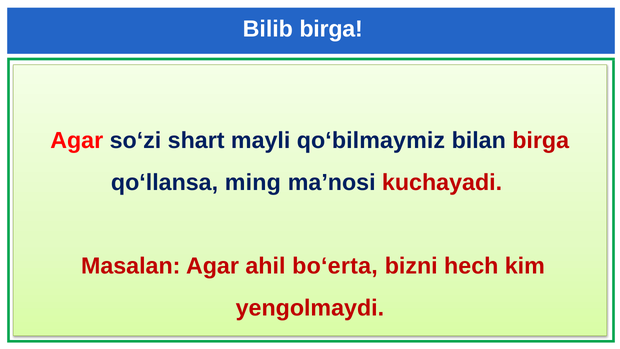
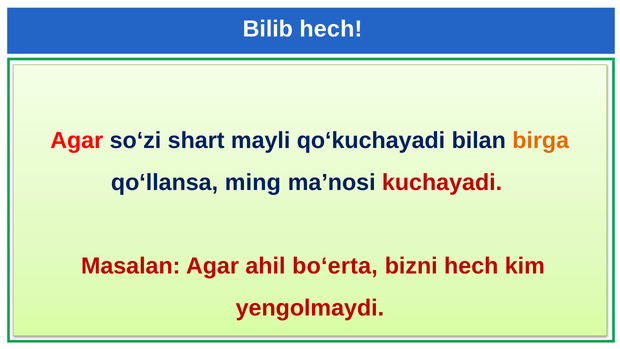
Bilib birga: birga -> hech (331, 29)
qo‘bilmaymiz: qo‘bilmaymiz -> qo‘kuchayadi (371, 140)
birga colour: red -> orange (541, 140)
